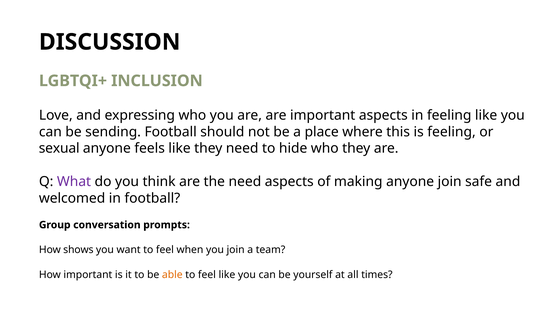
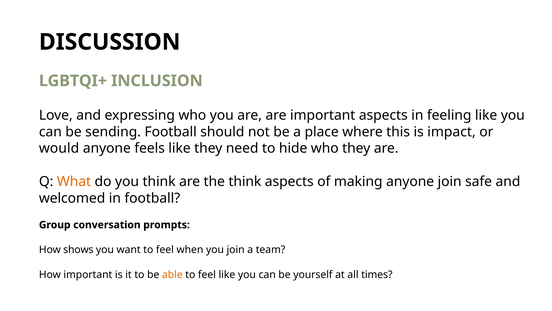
is feeling: feeling -> impact (452, 132)
sexual: sexual -> would (59, 148)
What colour: purple -> orange (74, 181)
the need: need -> think (245, 181)
